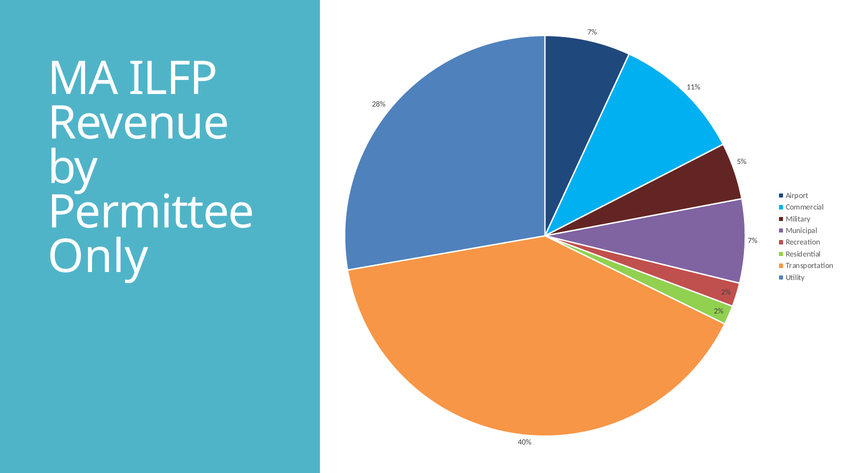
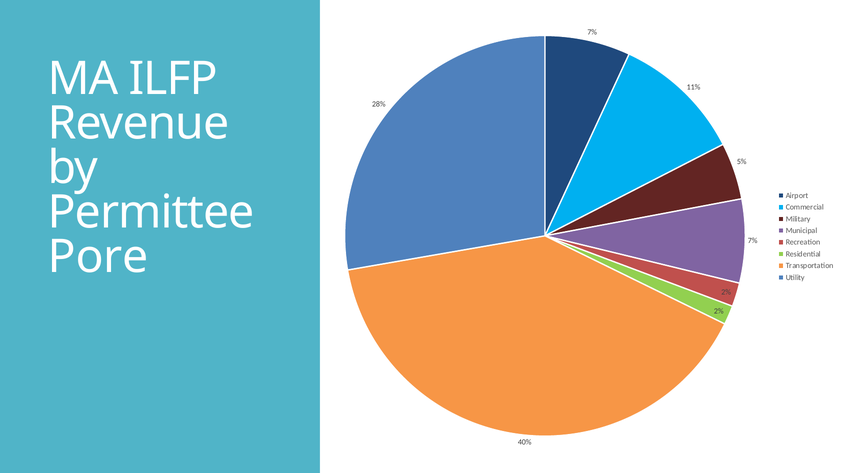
Only: Only -> Pore (98, 257)
